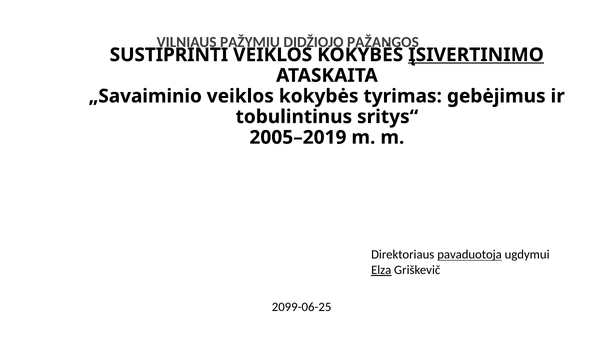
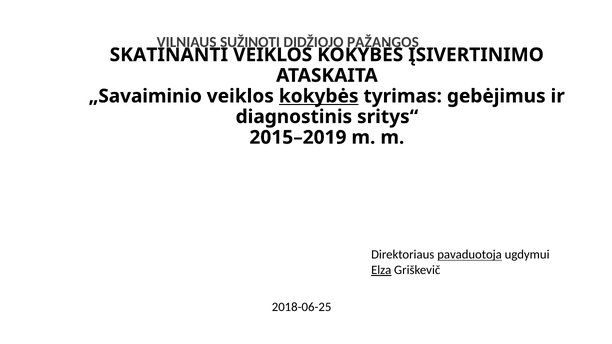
PAŽYMIU: PAŽYMIU -> SUŽINOTI (250, 42)
SUSTIPRINTI: SUSTIPRINTI -> SKATINANTI (169, 55)
ĮSIVERTINIMO underline: present -> none (476, 55)
kokybės underline: none -> present (319, 96)
tobulintinus: tobulintinus -> diagnostinis (294, 117)
2005–2019: 2005–2019 -> 2015–2019 (298, 138)
2099-06-25: 2099-06-25 -> 2018-06-25 (302, 307)
